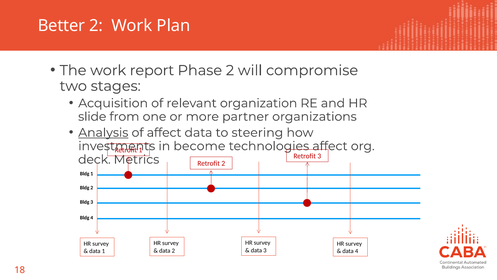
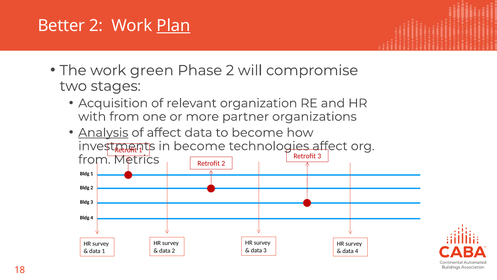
Plan underline: none -> present (174, 26)
report: report -> green (152, 70)
slide: slide -> with (92, 116)
to steering: steering -> become (257, 132)
deck: deck -> from (94, 159)
